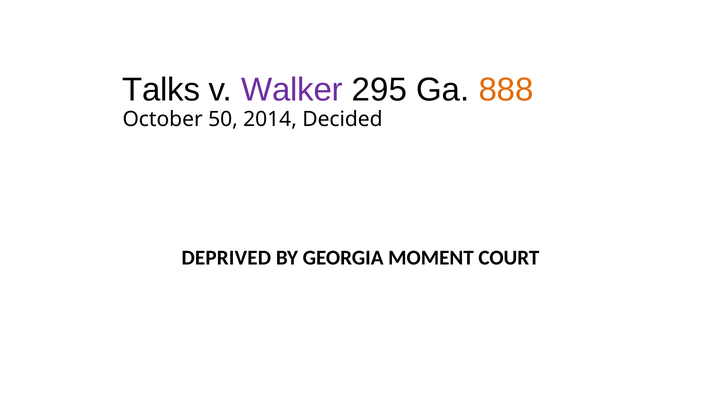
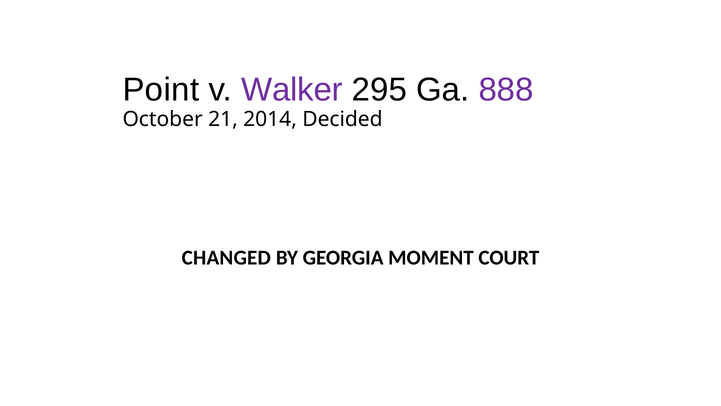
Talks: Talks -> Point (161, 90)
888 colour: orange -> purple (506, 90)
50: 50 -> 21 (223, 119)
DEPRIVED: DEPRIVED -> CHANGED (226, 257)
